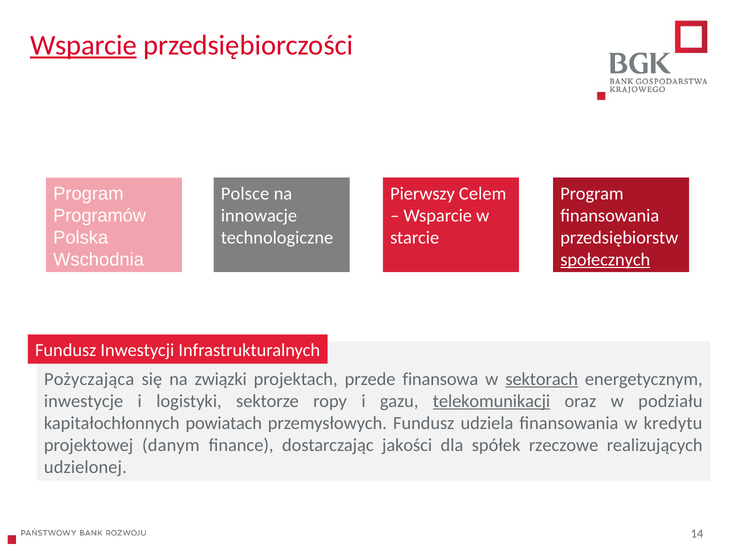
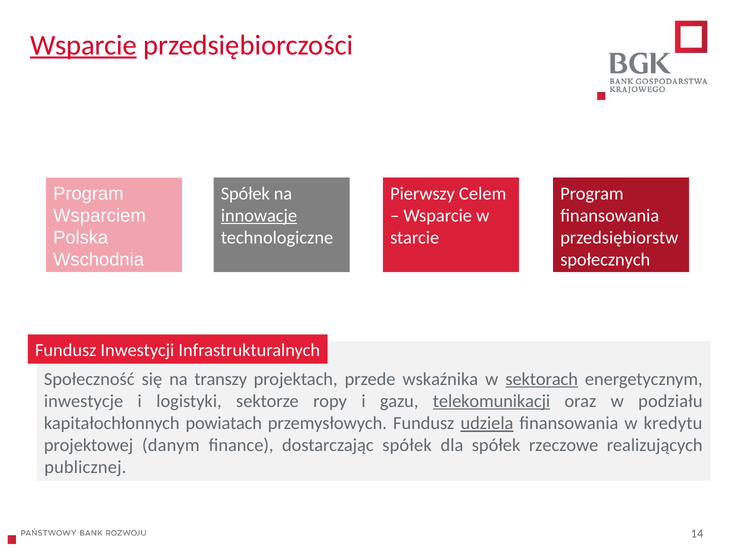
Polsce: Polsce -> Spółek (245, 194)
Programów: Programów -> Wsparciem (100, 216)
innowacje underline: none -> present (259, 216)
społecznych underline: present -> none (605, 260)
Pożyczająca: Pożyczająca -> Społeczność (89, 379)
związki: związki -> transzy (221, 379)
finansowa: finansowa -> wskaźnika (440, 379)
udziela underline: none -> present (487, 424)
dostarczając jakości: jakości -> spółek (407, 446)
udzielonej: udzielonej -> publicznej (85, 468)
